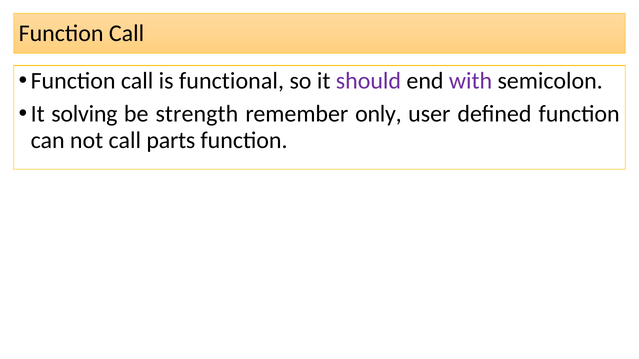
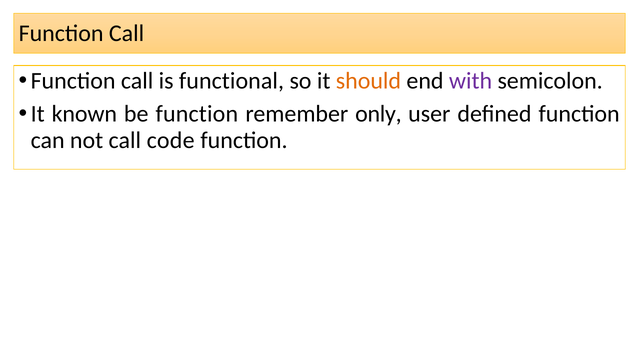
should colour: purple -> orange (368, 81)
solving: solving -> known (84, 114)
be strength: strength -> function (197, 114)
parts: parts -> code (171, 141)
